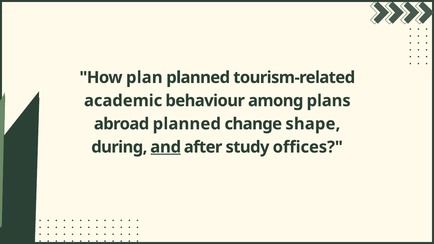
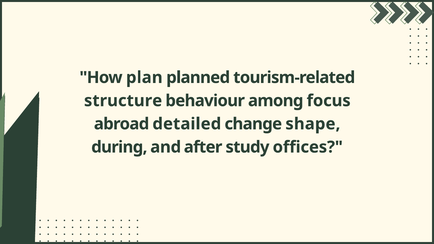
academic: academic -> structure (123, 101)
plans: plans -> focus (329, 101)
abroad planned: planned -> detailed (187, 124)
and underline: present -> none (166, 147)
